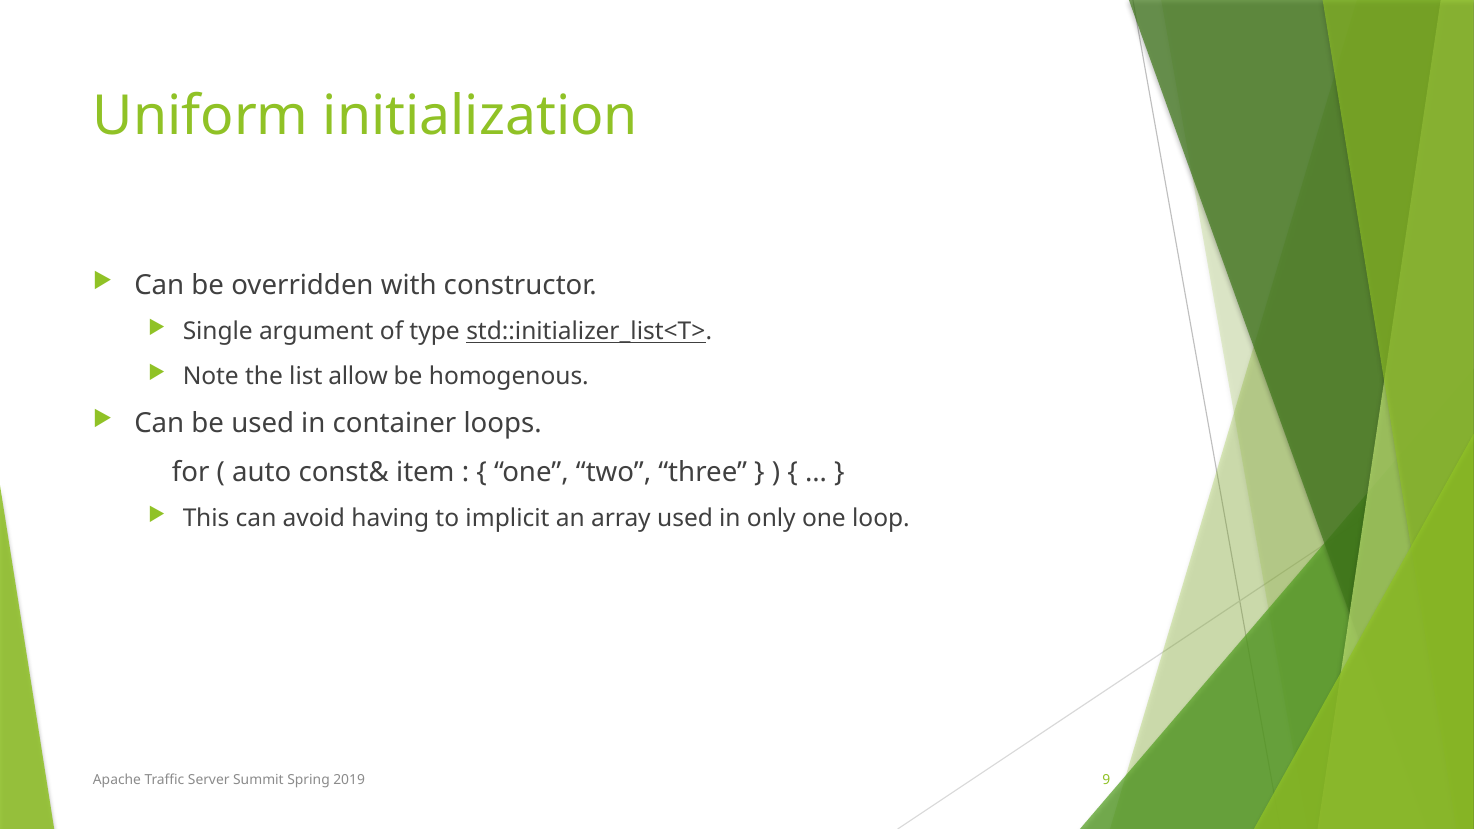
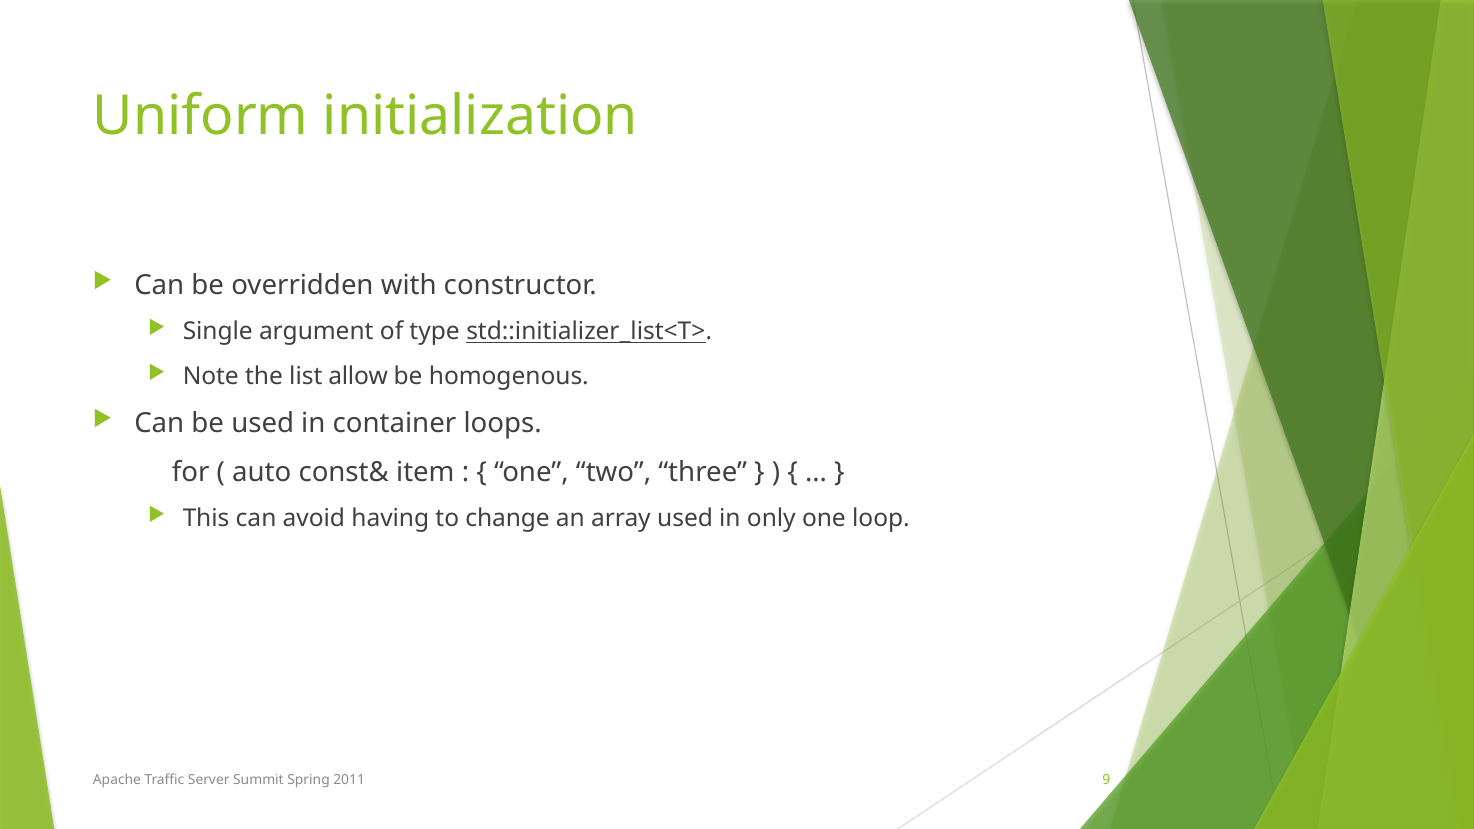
implicit: implicit -> change (508, 518)
2019: 2019 -> 2011 (349, 780)
